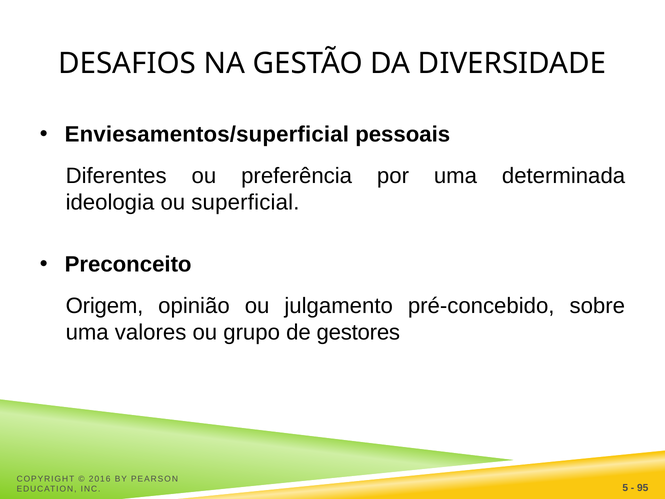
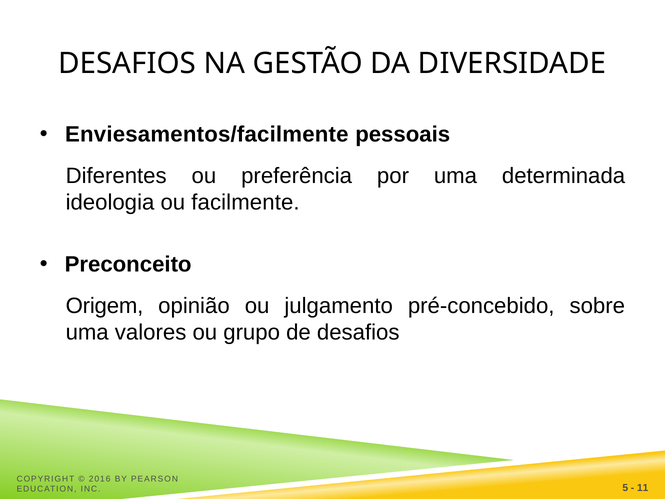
Enviesamentos/superficial: Enviesamentos/superficial -> Enviesamentos/facilmente (207, 134)
superficial: superficial -> facilmente (245, 202)
de gestores: gestores -> desafios (358, 332)
95: 95 -> 11 (643, 488)
